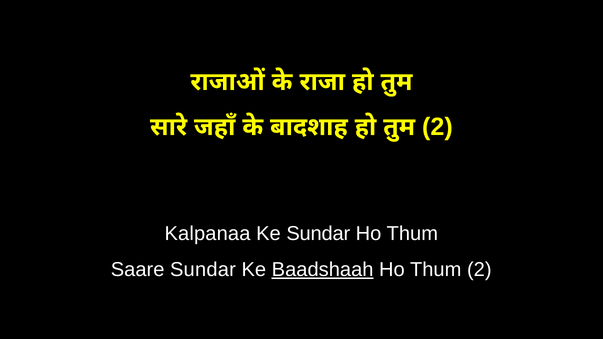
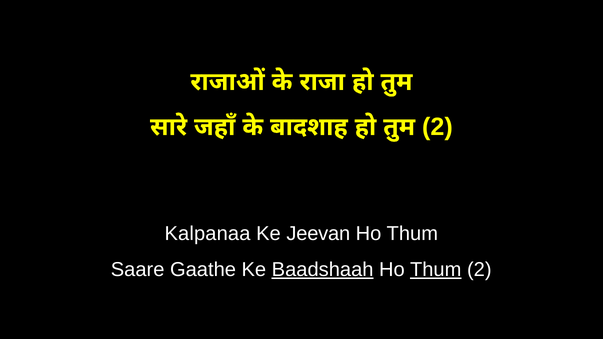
Ke Sundar: Sundar -> Jeevan (318, 234)
Saare Sundar: Sundar -> Gaathe (203, 270)
Thum underline: none -> present (436, 270)
